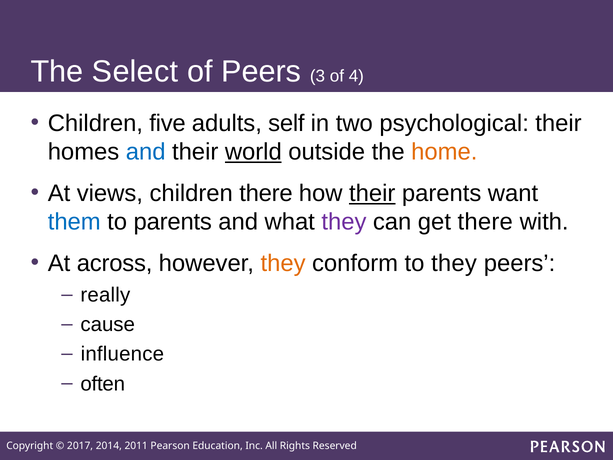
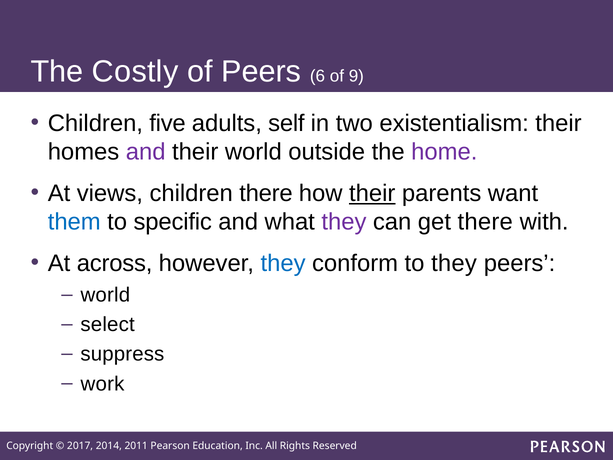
Select: Select -> Costly (135, 72)
3: 3 -> 6 (318, 76)
4: 4 -> 9 (356, 76)
psychological: psychological -> existentialism (454, 123)
and colour: blue -> purple (146, 152)
world underline: present -> none (253, 152)
home colour: orange -> purple (444, 152)
to parents: parents -> specific (173, 222)
they colour: orange -> blue (283, 263)
really: really -> world (105, 295)
cause: cause -> select (108, 324)
influence: influence -> suppress (122, 354)
often: often -> work (102, 384)
